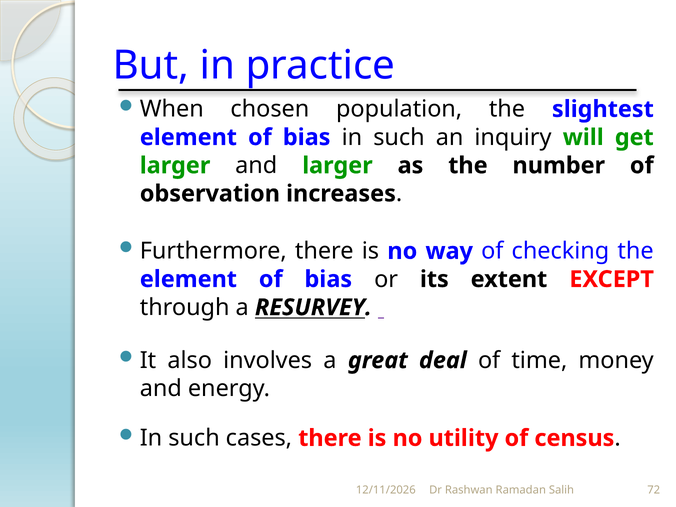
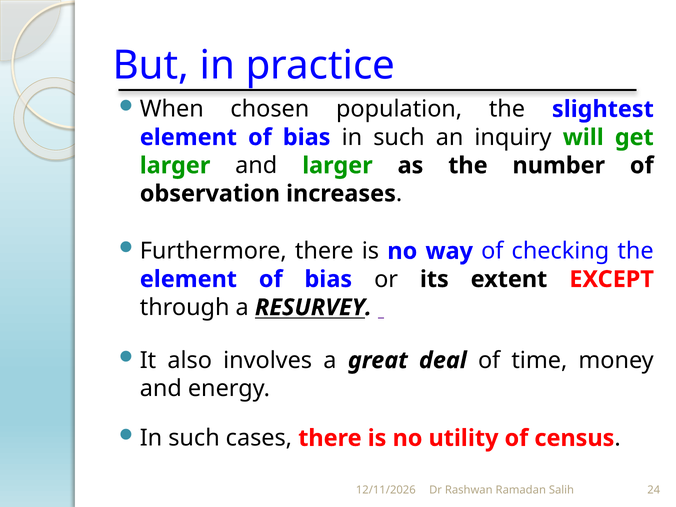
72: 72 -> 24 (654, 490)
